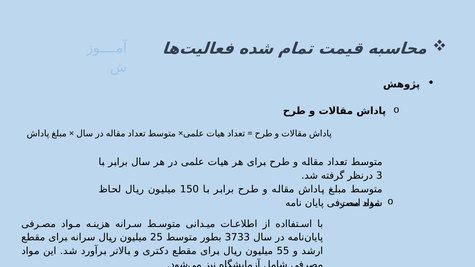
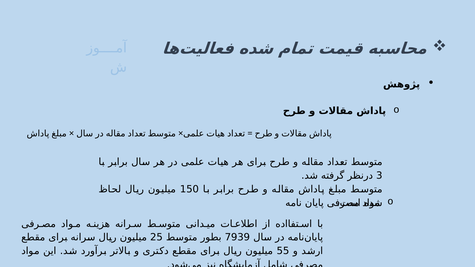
3733: 3733 -> 7939 (237, 238)
